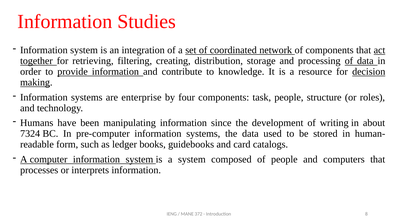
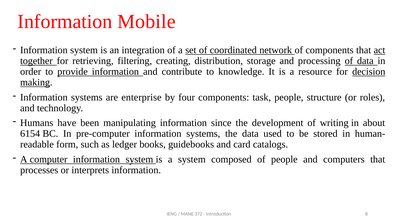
Studies: Studies -> Mobile (146, 22)
7324: 7324 -> 6154 (30, 134)
